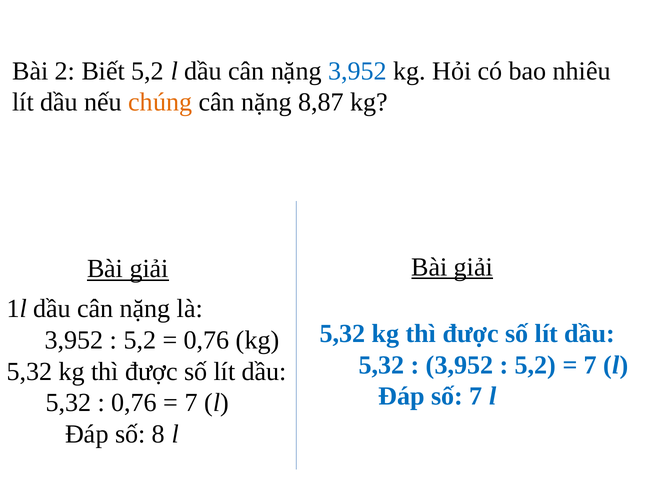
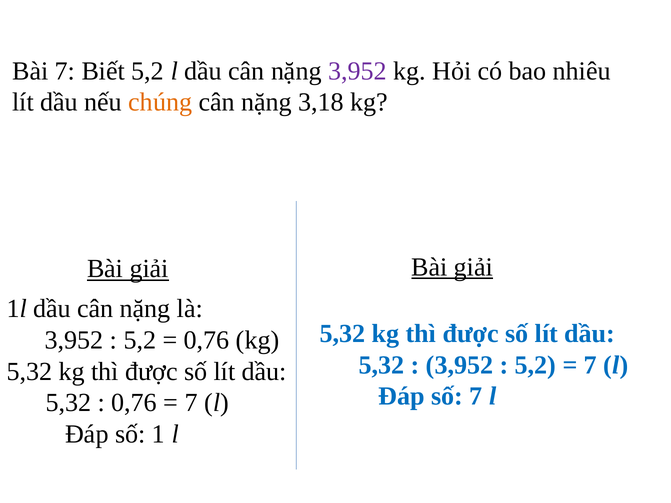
Bài 2: 2 -> 7 (65, 71)
3,952 colour: blue -> purple (357, 71)
8,87: 8,87 -> 3,18 (321, 102)
8: 8 -> 1 (158, 434)
